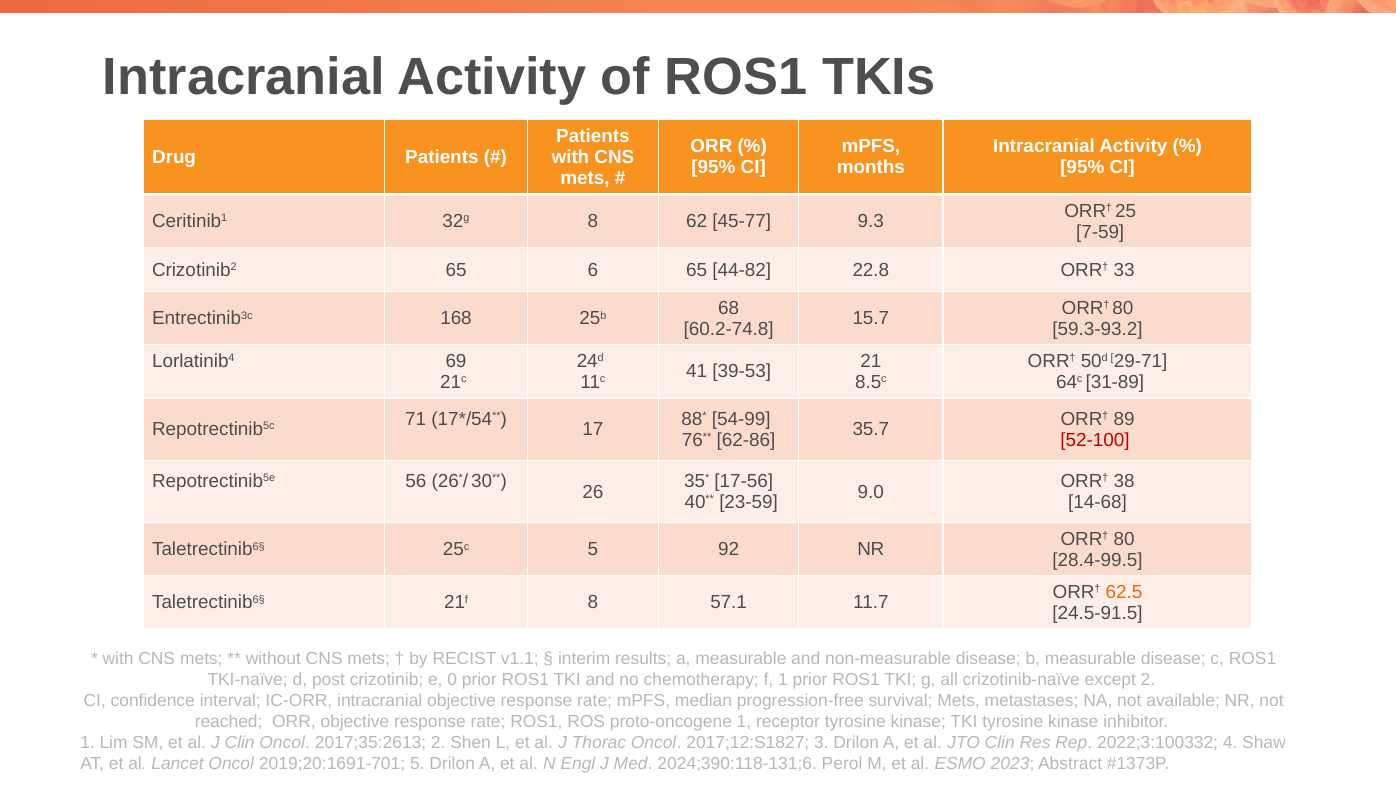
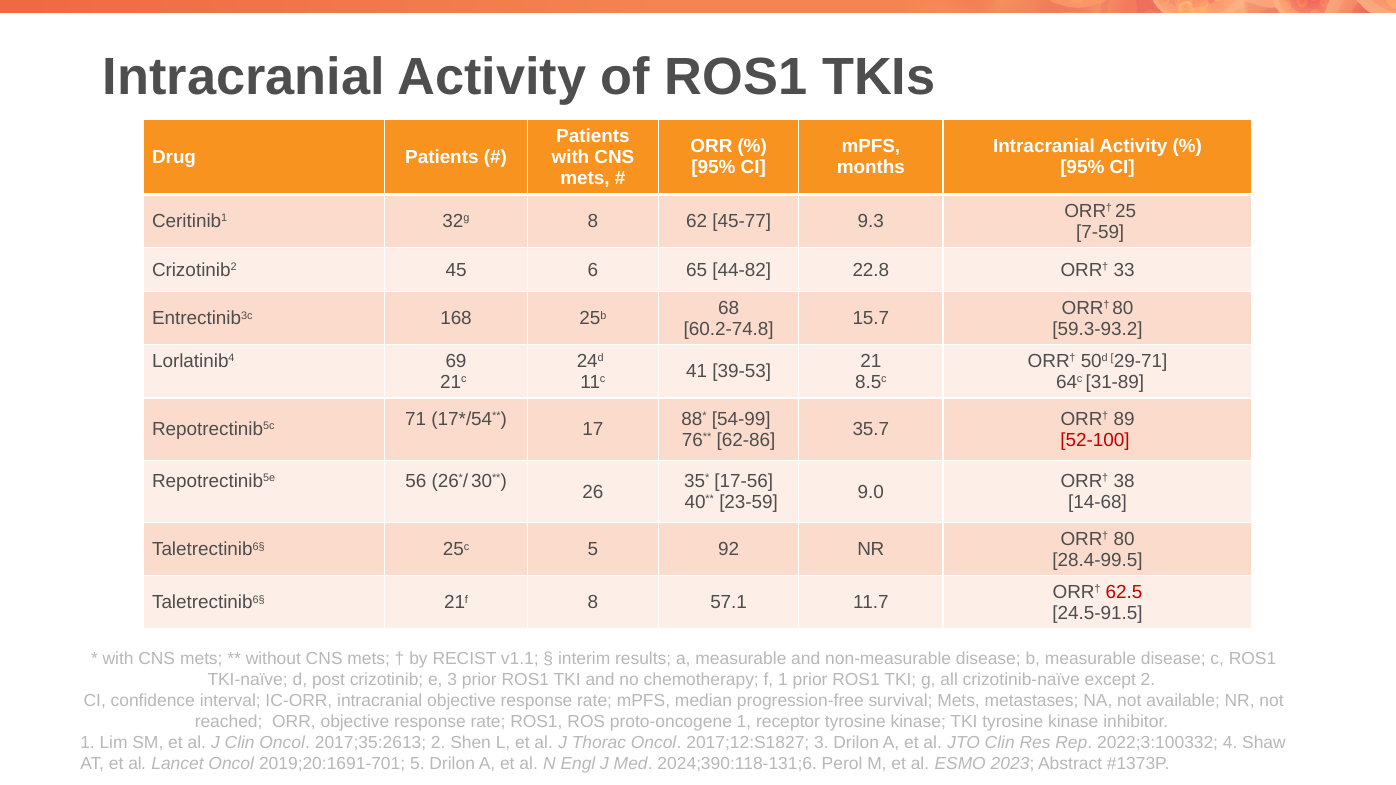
Crizotinib2 65: 65 -> 45 (456, 270)
62.5 colour: orange -> red (1124, 592)
e 0: 0 -> 3 (452, 680)
